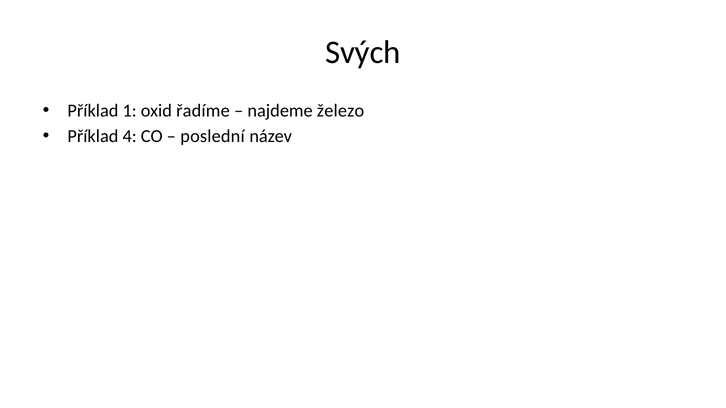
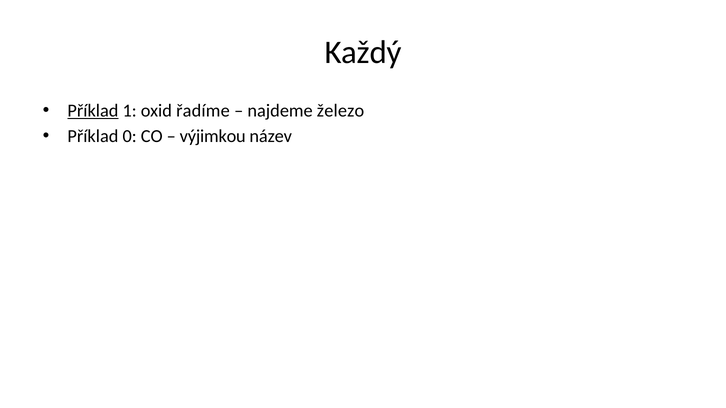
Svých: Svých -> Každý (363, 53)
Příklad underline: none -> present (93, 111)
4: 4 -> 0 (130, 136)
poslední: poslední -> výjimkou (213, 136)
